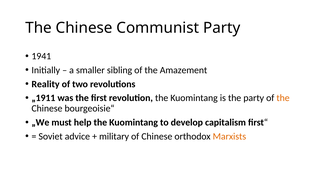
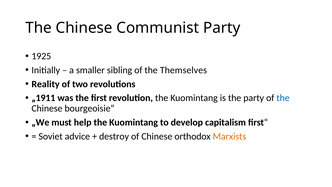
1941: 1941 -> 1925 (41, 56)
Amazement: Amazement -> Themselves (183, 70)
the colour: orange -> blue (283, 98)
military: military -> destroy (114, 136)
